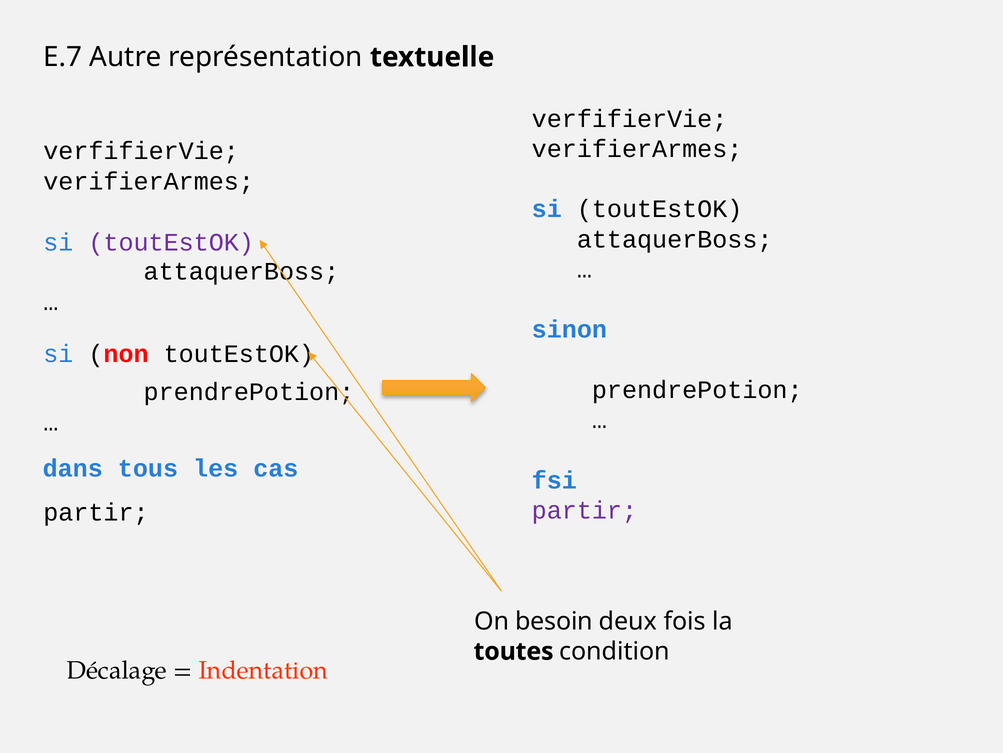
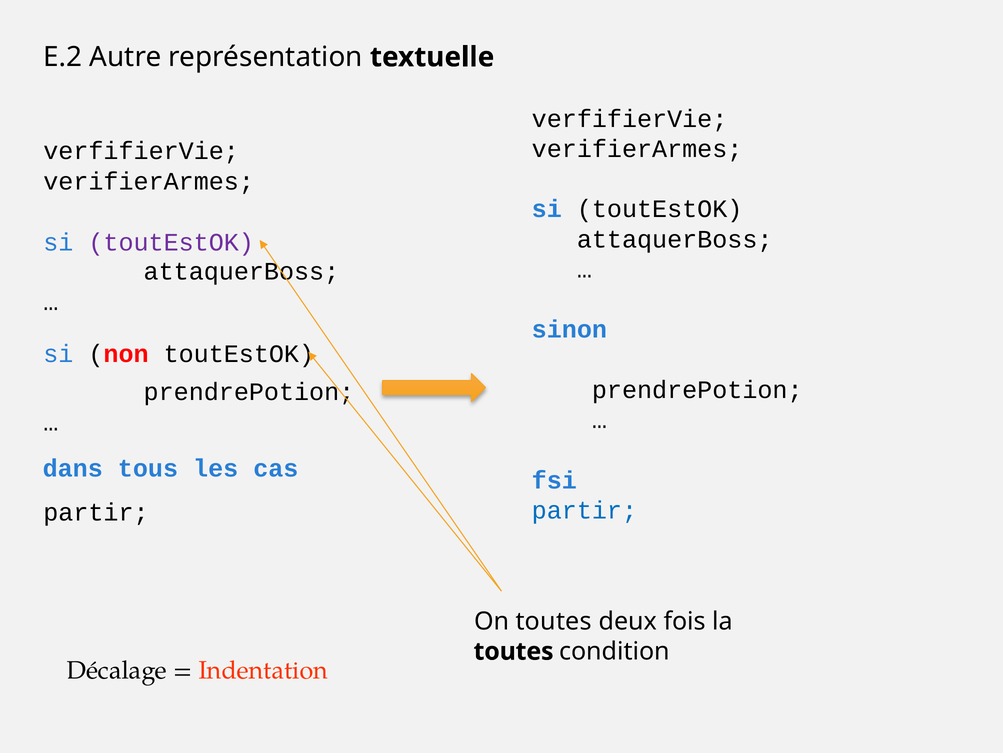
E.7: E.7 -> E.2 (63, 57)
partir colour: purple -> blue (584, 510)
On besoin: besoin -> toutes (554, 621)
